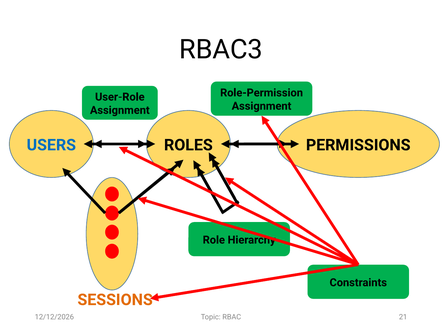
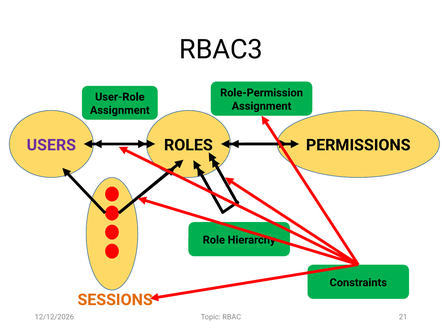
USERS colour: blue -> purple (51, 145)
